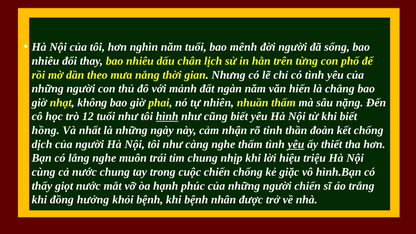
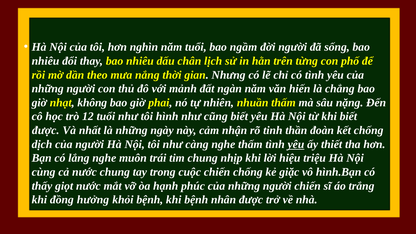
mênh: mênh -> ngầm (243, 47)
hình underline: present -> none (167, 117)
hồng: hồng -> được (46, 130)
